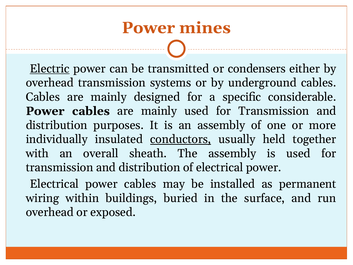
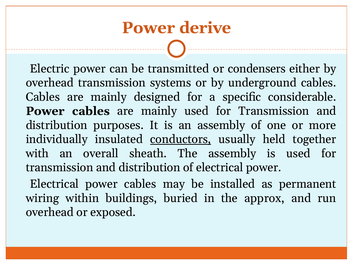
mines: mines -> derive (205, 28)
Electric underline: present -> none (50, 69)
surface: surface -> approx (264, 198)
